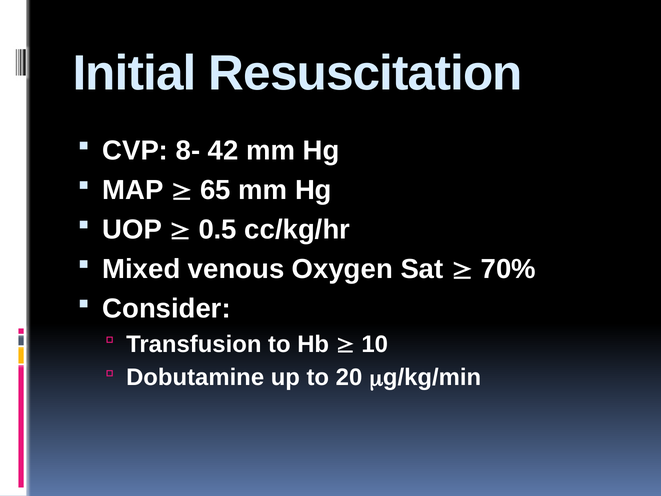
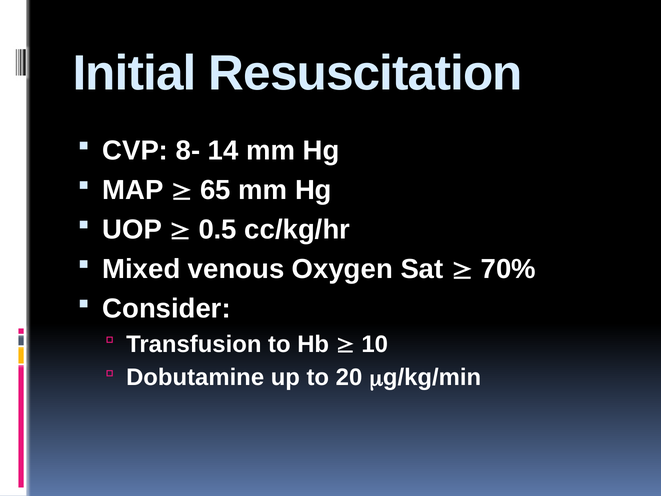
42: 42 -> 14 (223, 151)
